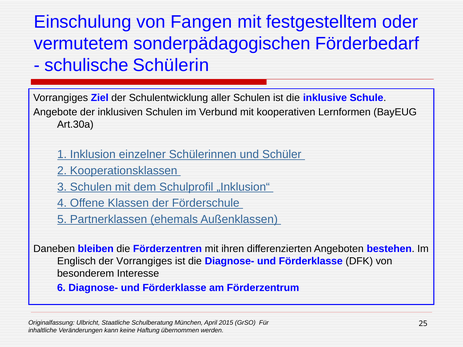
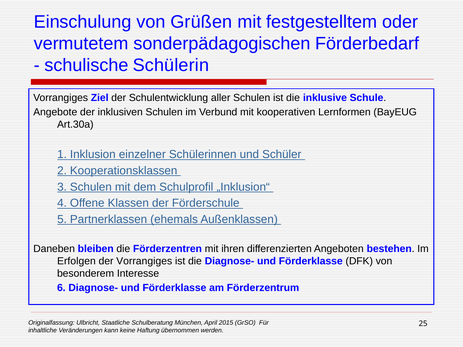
Fangen: Fangen -> Grüßen (201, 22)
Englisch: Englisch -> Erfolgen (76, 261)
